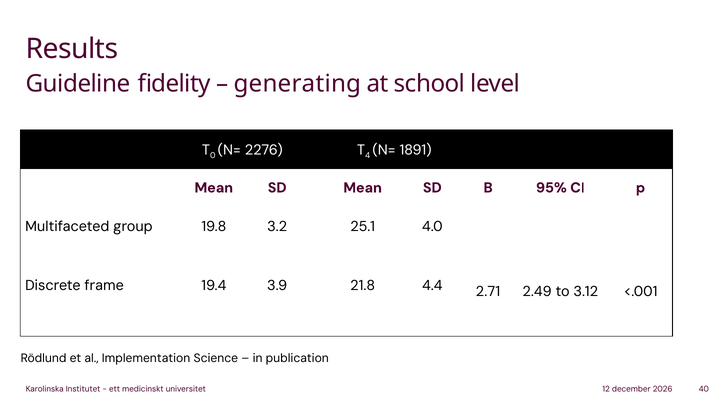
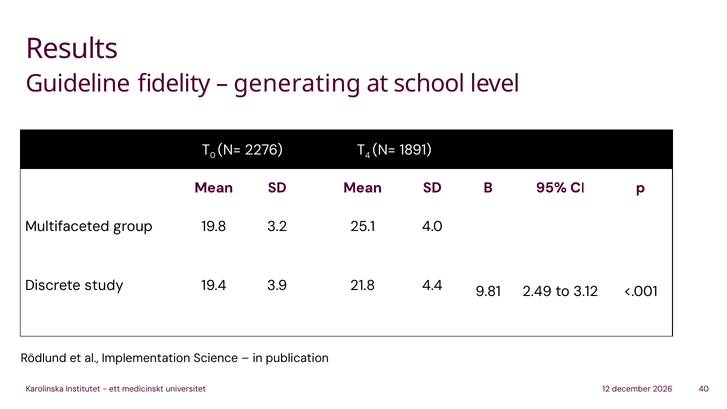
frame: frame -> study (104, 285)
2.71: 2.71 -> 9.81 (488, 292)
